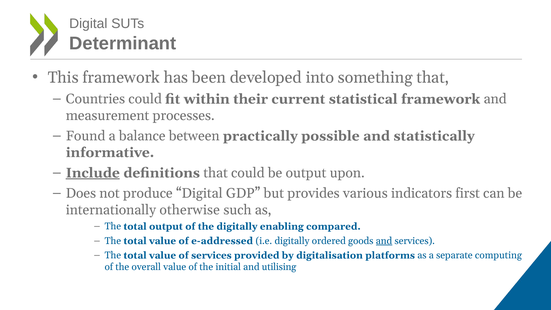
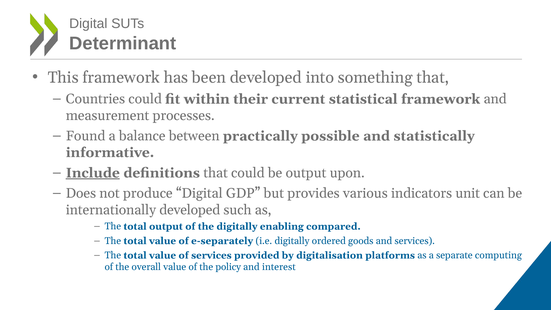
first: first -> unit (468, 193)
internationally otherwise: otherwise -> developed (190, 210)
e-addressed: e-addressed -> e-separately (222, 241)
and underline: present -> none (384, 241)
initial: initial -> policy (228, 267)
utilising: utilising -> interest (279, 267)
